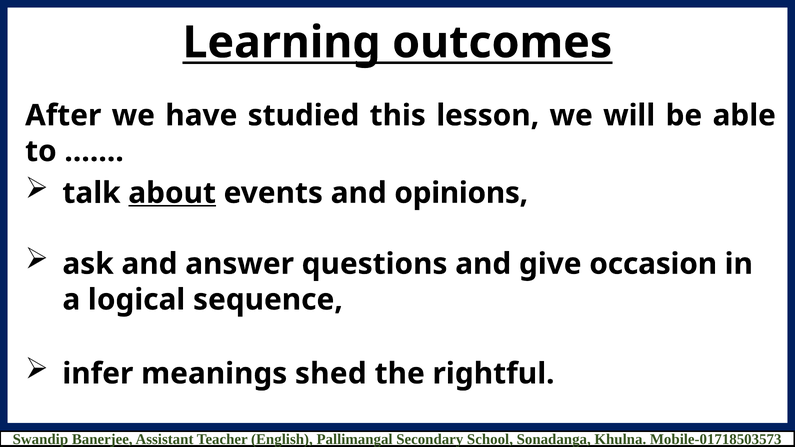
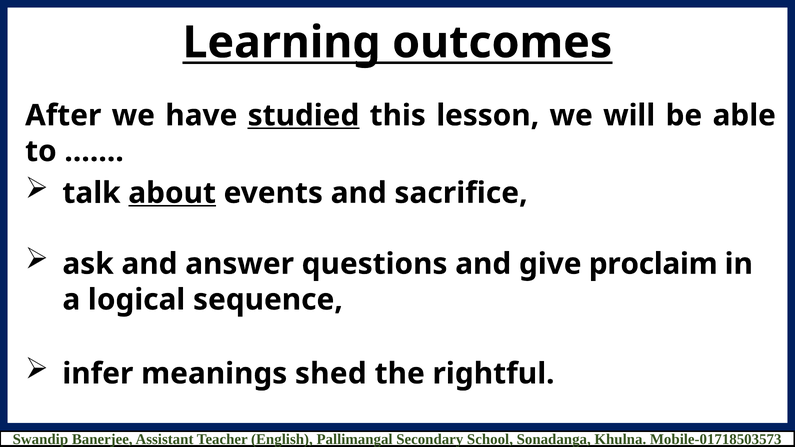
studied underline: none -> present (304, 116)
opinions: opinions -> sacrifice (461, 193)
occasion: occasion -> proclaim (653, 264)
